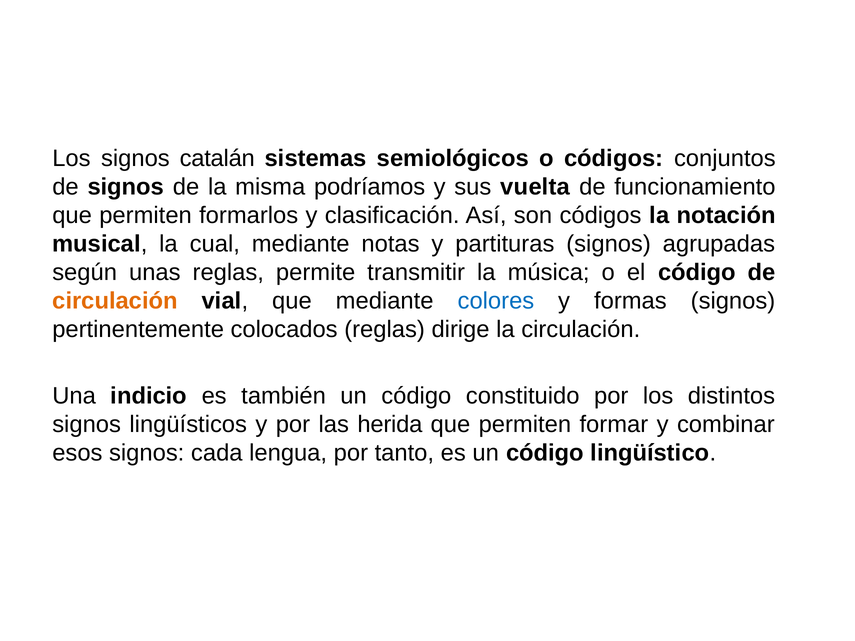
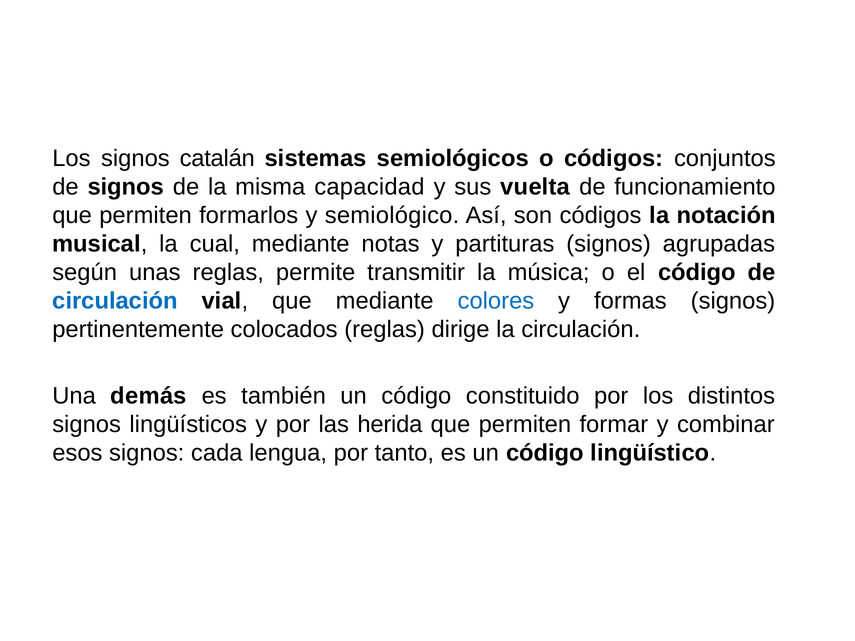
podríamos: podríamos -> capacidad (369, 187)
clasificación: clasificación -> semiológico (392, 216)
circulación colour: orange -> blue (115, 301)
indicio: indicio -> demás (149, 396)
